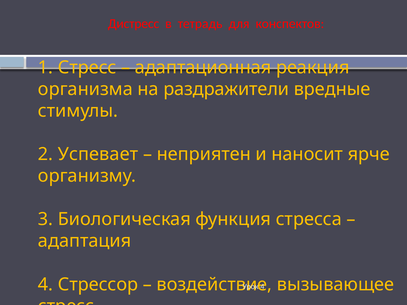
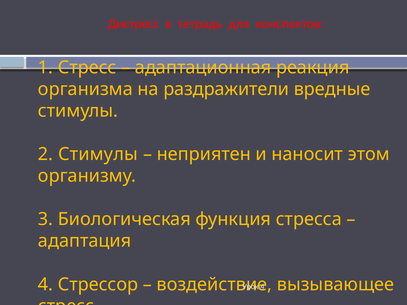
2 Успевает: Успевает -> Стимулы (98, 154)
ярче: ярче -> этом (369, 154)
